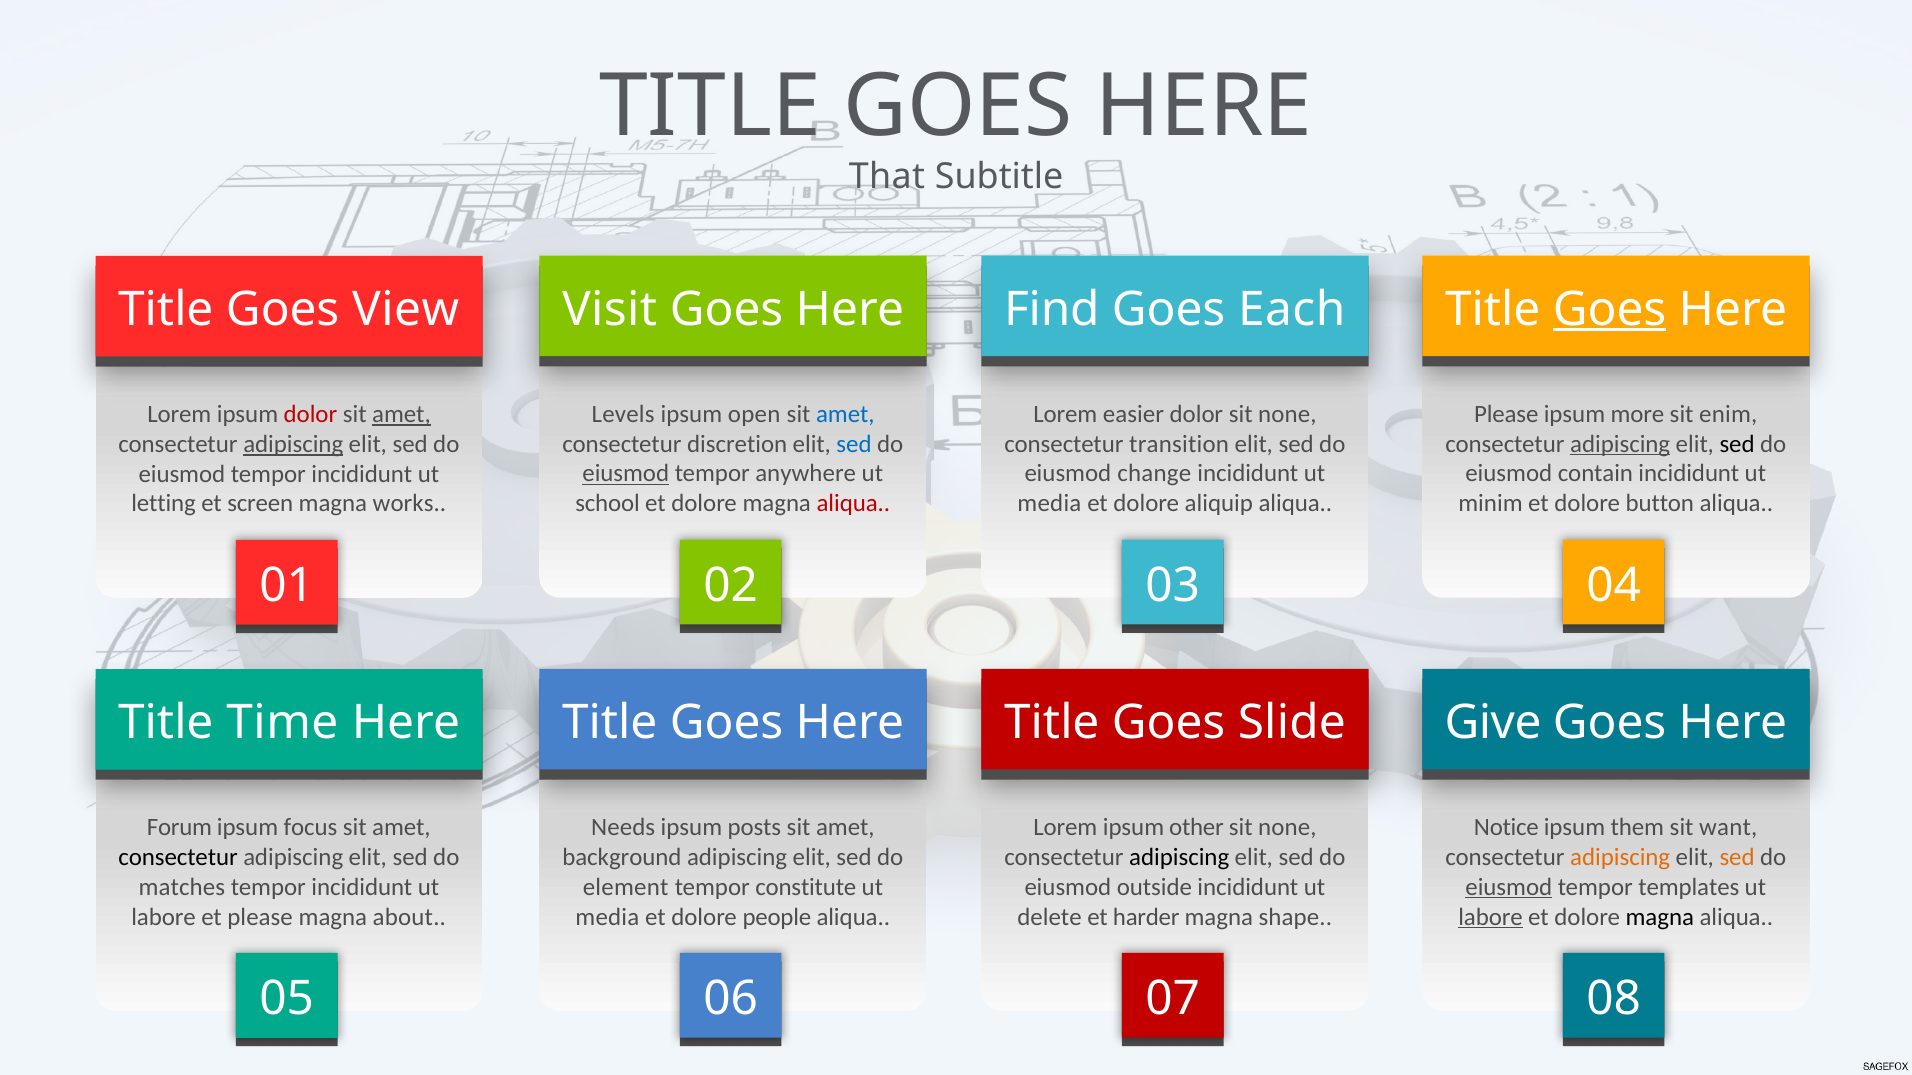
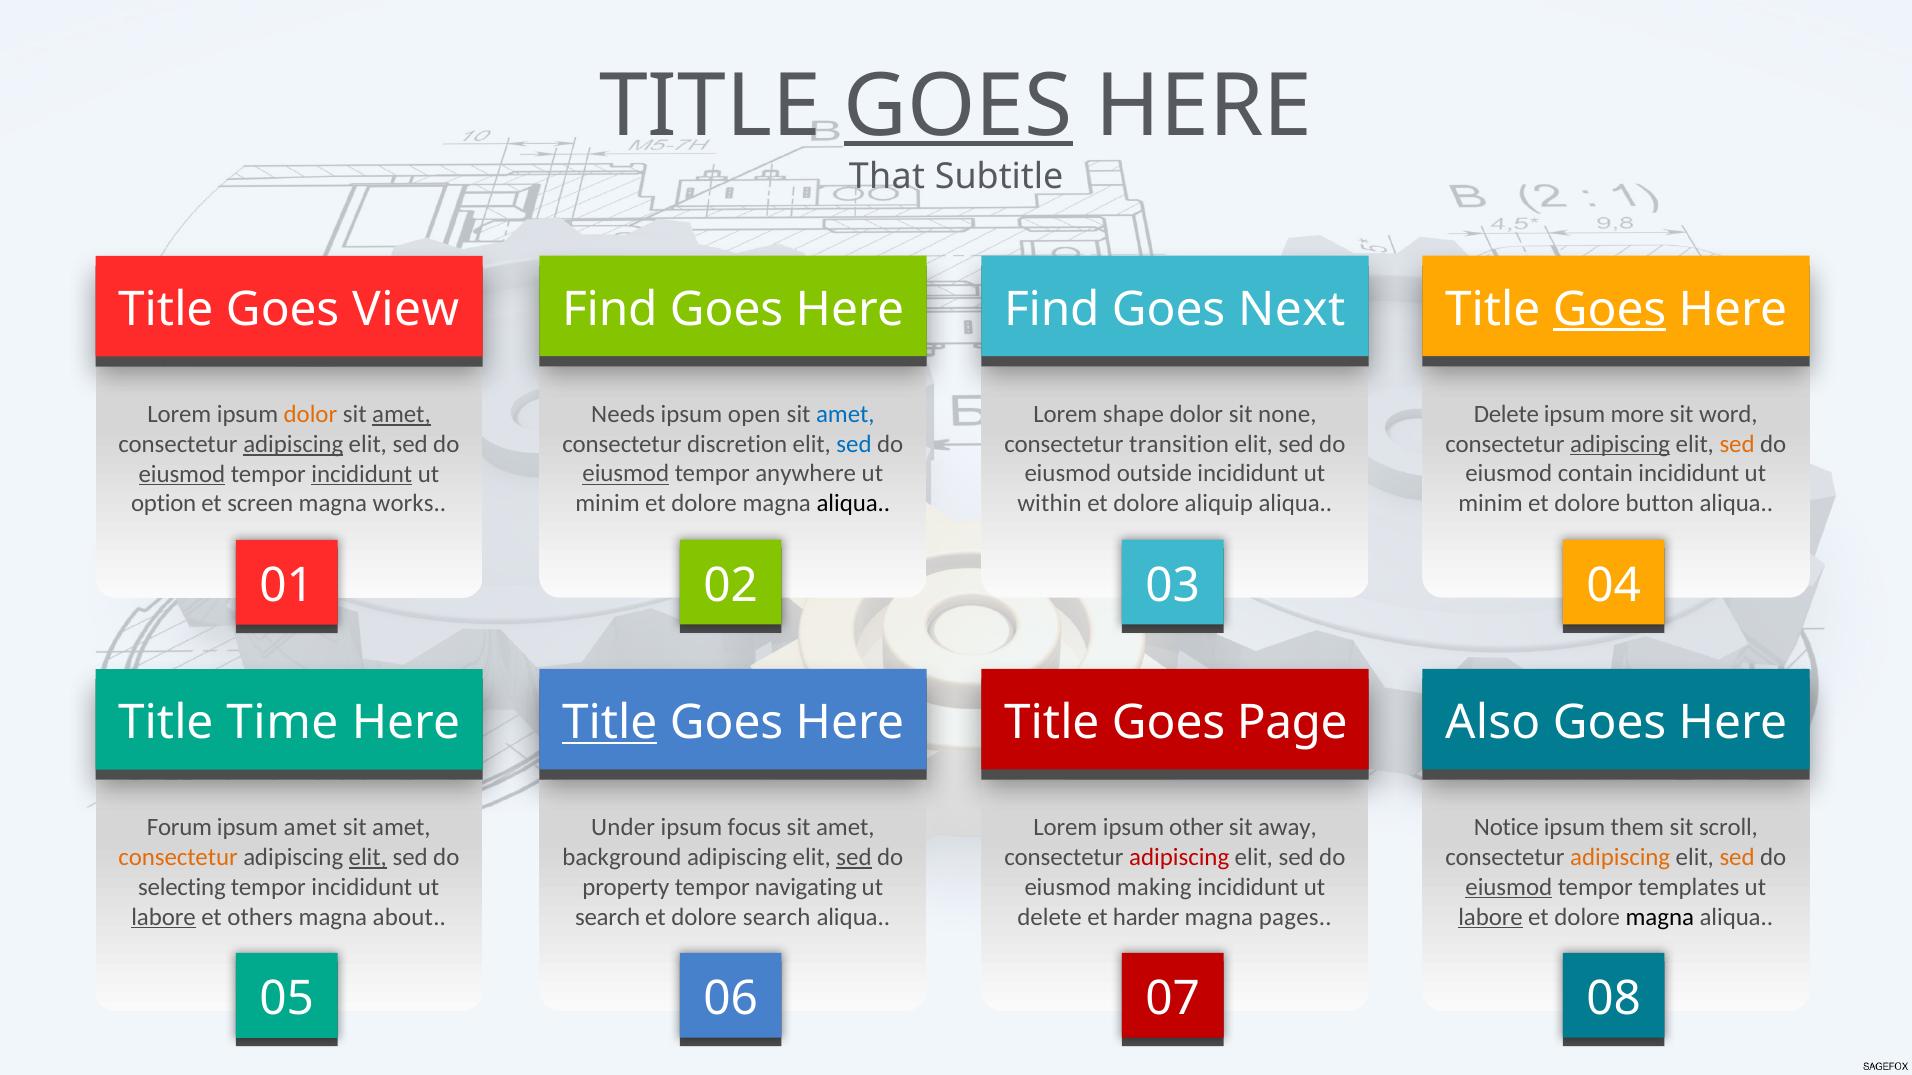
GOES underline: none -> present (958, 106)
Visit: Visit -> Find (610, 309)
Each: Each -> Next (1292, 309)
Levels: Levels -> Needs (623, 414)
easier: easier -> shape (1133, 414)
Please: Please -> Delete (1506, 414)
enim: enim -> word (1728, 414)
dolor colour: red -> orange (310, 414)
sed colour: black -> orange (1737, 444)
change: change -> outside (1154, 474)
eiusmod underline: none -> present (182, 474)
incididunt underline: none -> present (362, 474)
school: school -> minim (607, 504)
aliqua colour: red -> black (853, 504)
media: media -> within (1049, 504)
letting: letting -> option (164, 504)
Title underline: none -> present (610, 723)
Slide: Slide -> Page (1292, 723)
Give: Give -> Also (1493, 723)
Needs: Needs -> Under (623, 828)
posts: posts -> focus (754, 828)
none: none -> away (1287, 828)
want: want -> scroll (1728, 828)
ipsum focus: focus -> amet (310, 828)
sed underline: none -> present (854, 857)
adipiscing colour: black -> red (1179, 857)
consectetur colour: black -> orange (178, 858)
elit underline: none -> present (368, 858)
element: element -> property (626, 887)
constitute: constitute -> navigating (806, 887)
outside: outside -> making (1154, 887)
matches: matches -> selecting (182, 888)
media: media -> search (608, 917)
dolore people: people -> search (777, 917)
shape: shape -> pages (1295, 917)
labore underline: none -> present (164, 917)
et please: please -> others (260, 917)
